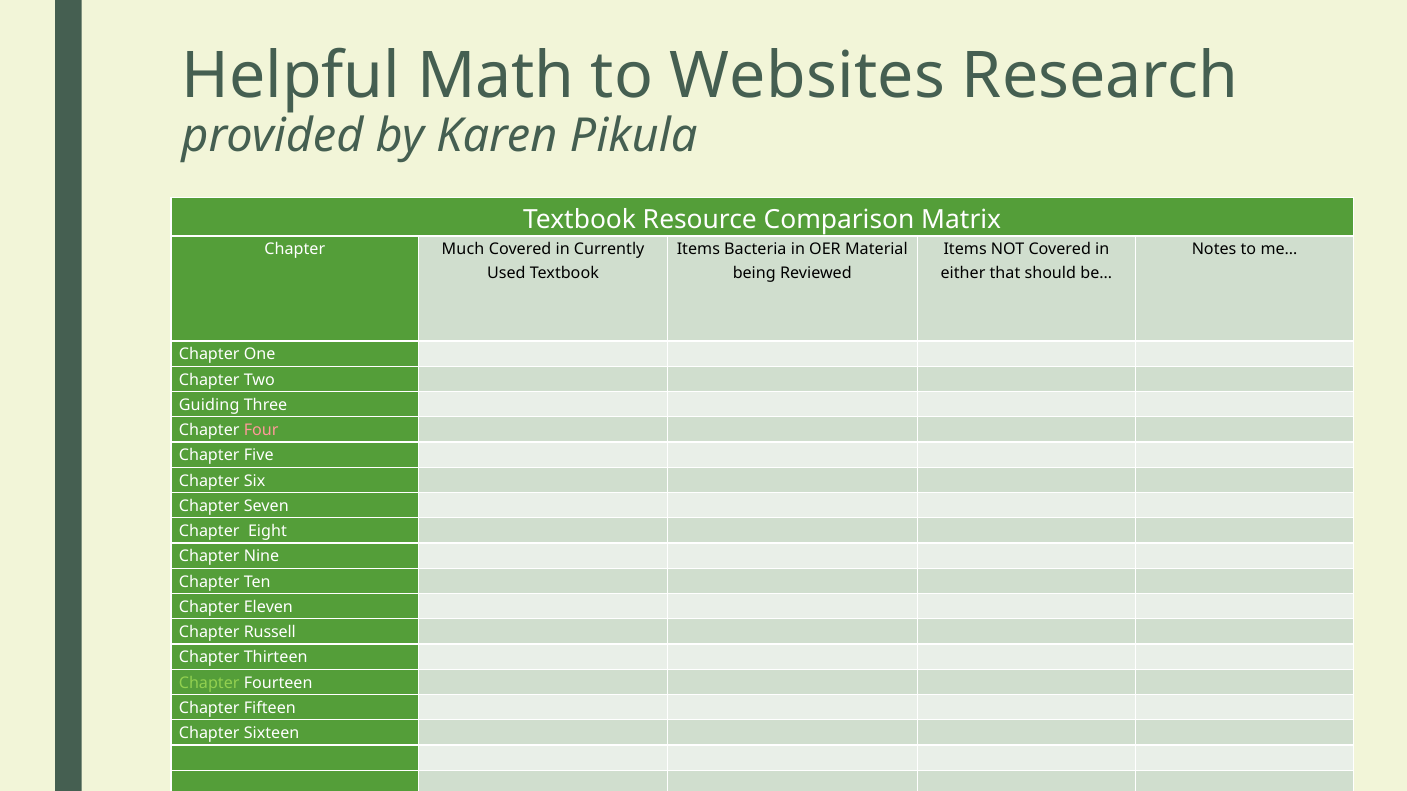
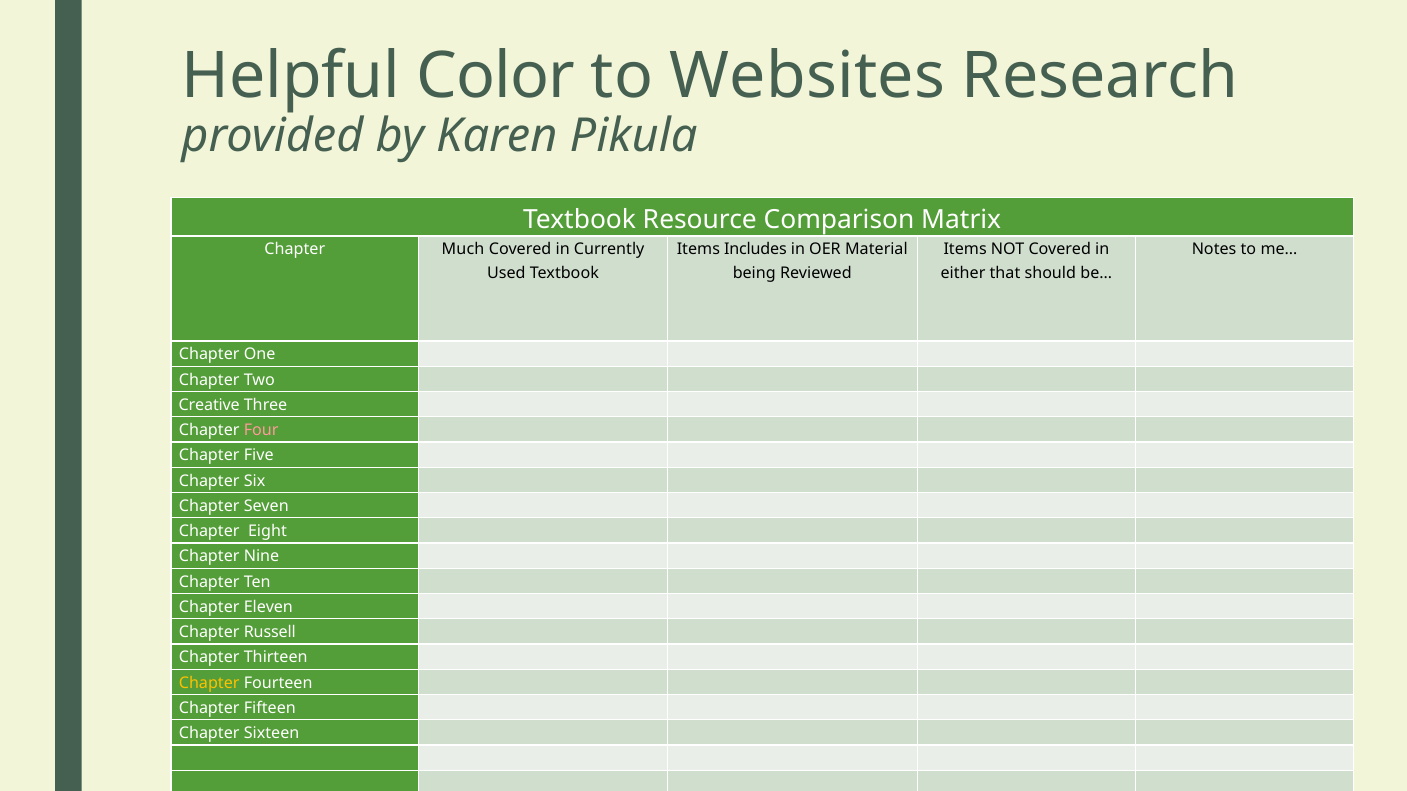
Math: Math -> Color (496, 76)
Bacteria: Bacteria -> Includes (755, 250)
Guiding: Guiding -> Creative (209, 405)
Chapter colour: light green -> yellow (209, 683)
